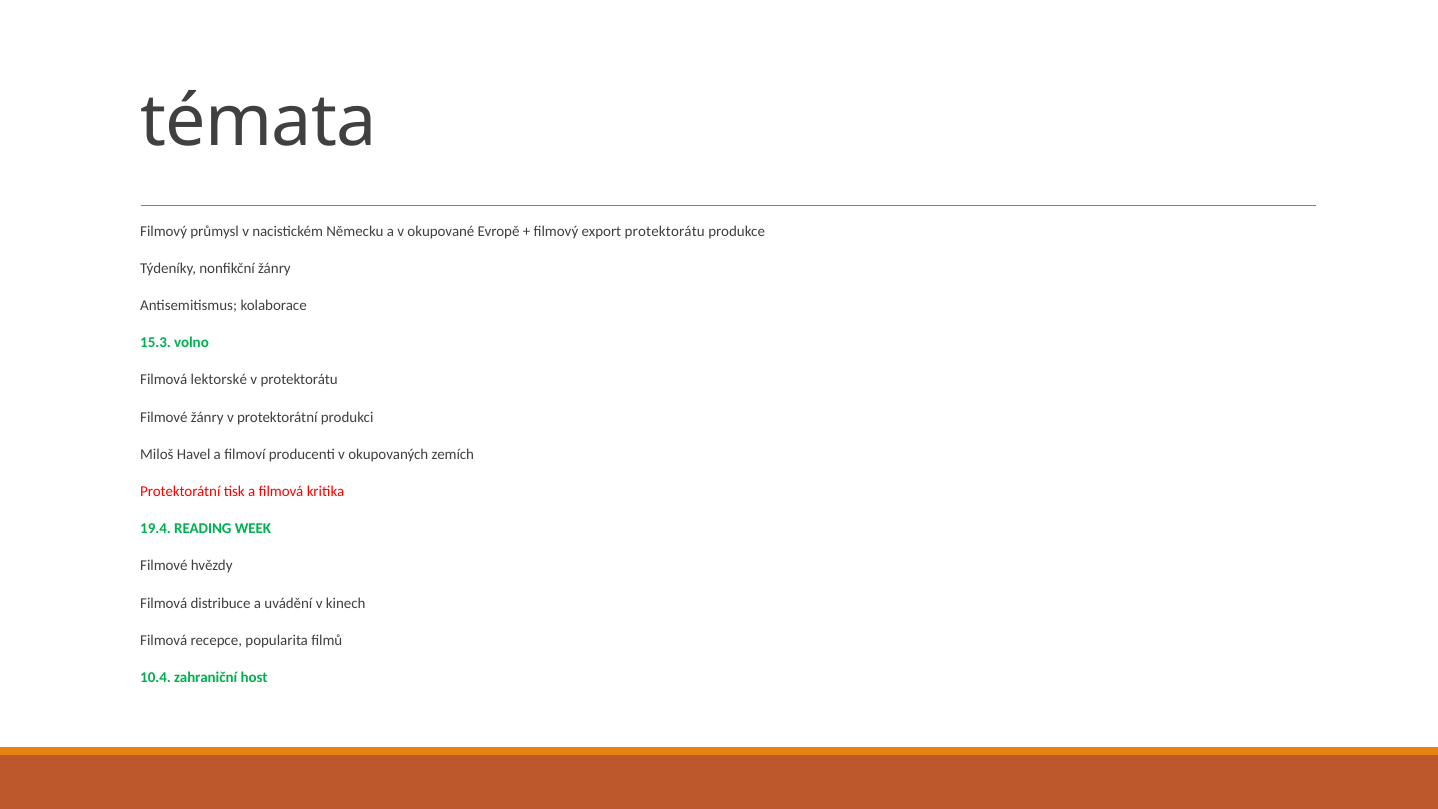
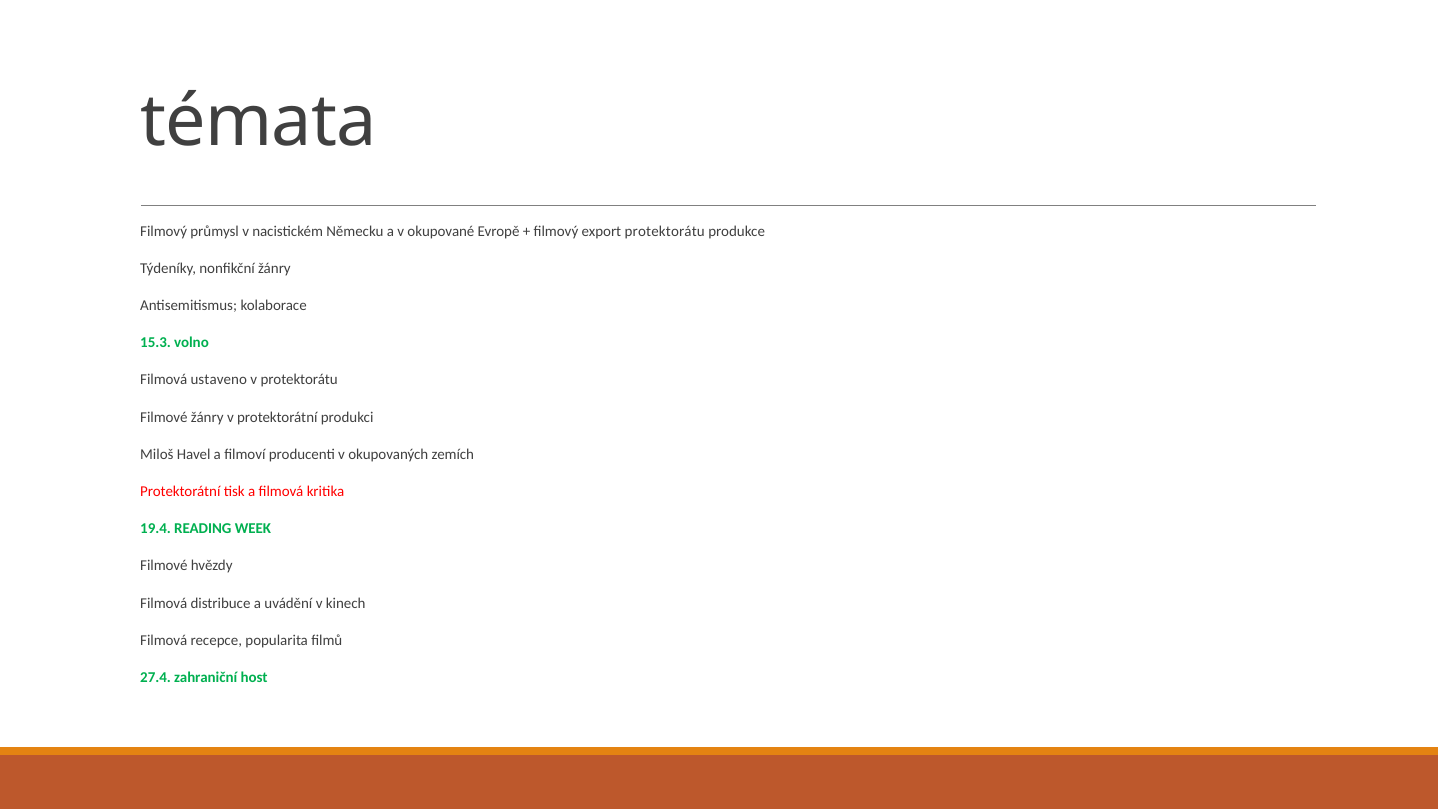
lektorské: lektorské -> ustaveno (219, 380)
10.4: 10.4 -> 27.4 (156, 677)
